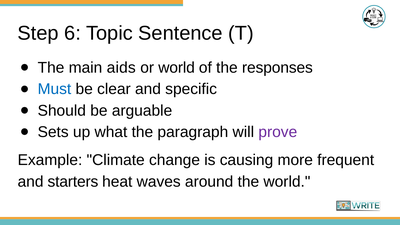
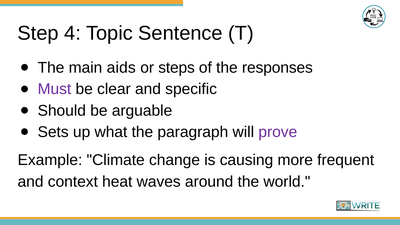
6: 6 -> 4 (73, 33)
or world: world -> steps (177, 68)
Must colour: blue -> purple (54, 89)
starters: starters -> context (73, 182)
